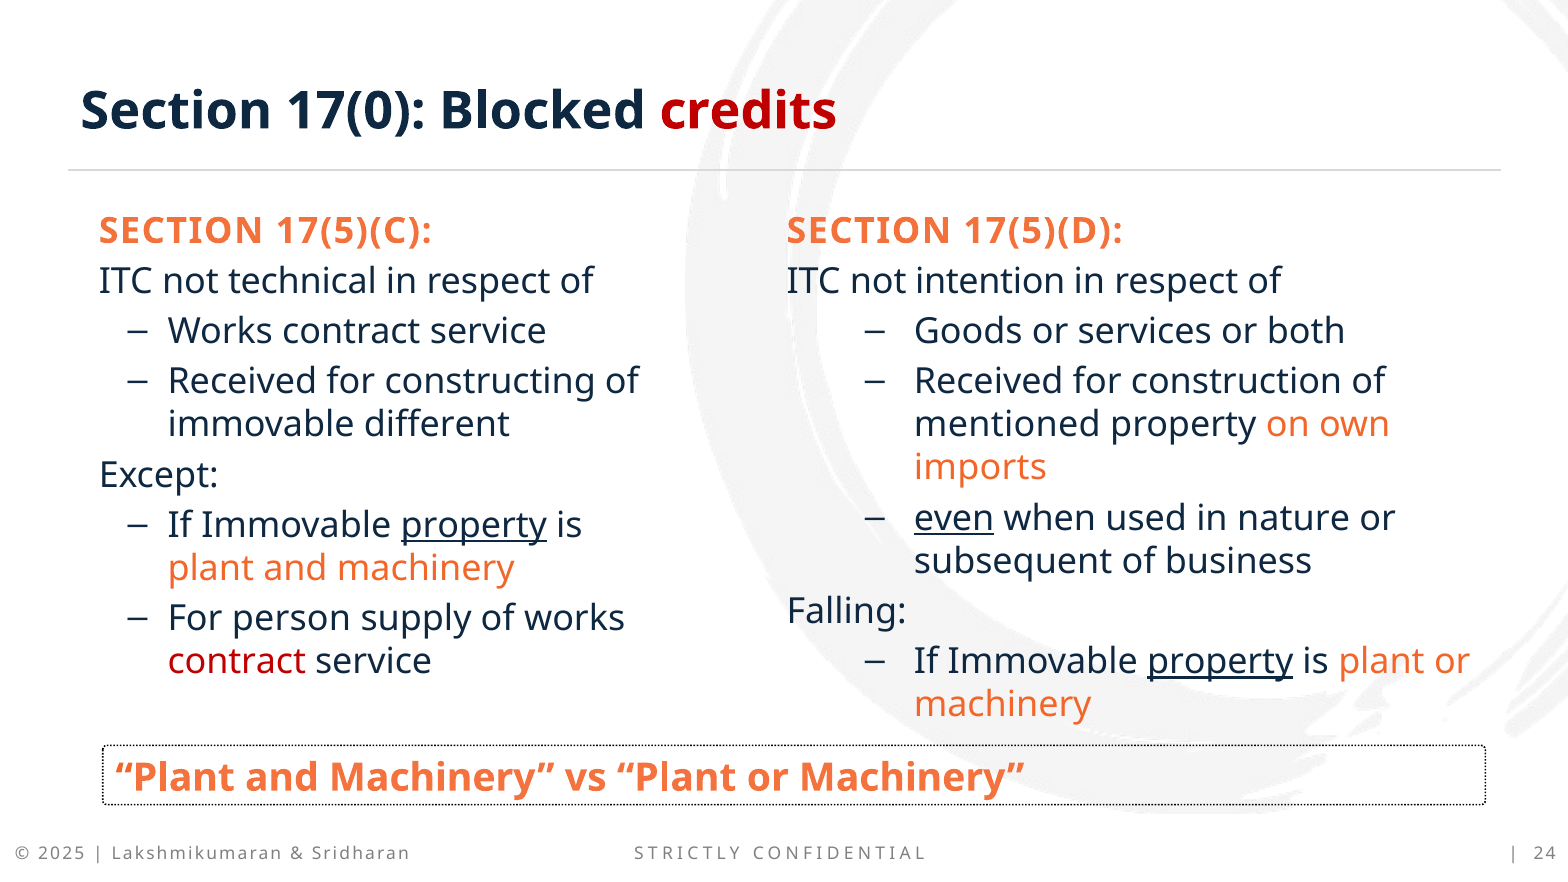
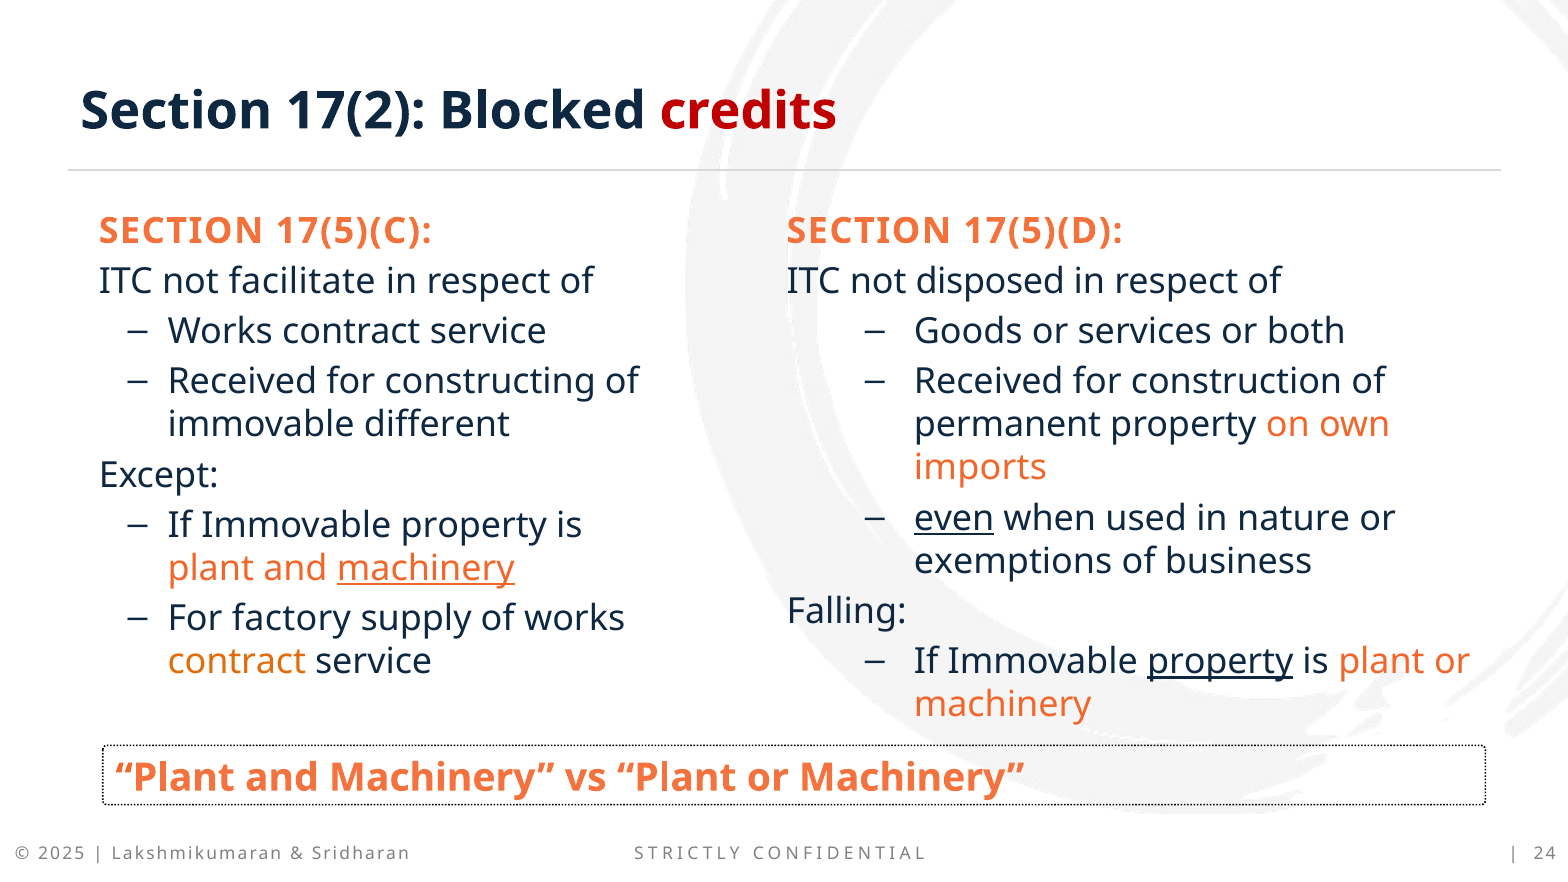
17(0: 17(0 -> 17(2 (356, 111)
technical: technical -> facilitate (302, 281)
intention: intention -> disposed (990, 281)
mentioned: mentioned -> permanent (1008, 425)
property underline: present -> none (474, 525)
subsequent: subsequent -> exemptions (1013, 561)
machinery underline: none -> present (426, 569)
person: person -> factory (291, 619)
contract colour: red -> orange (237, 662)
